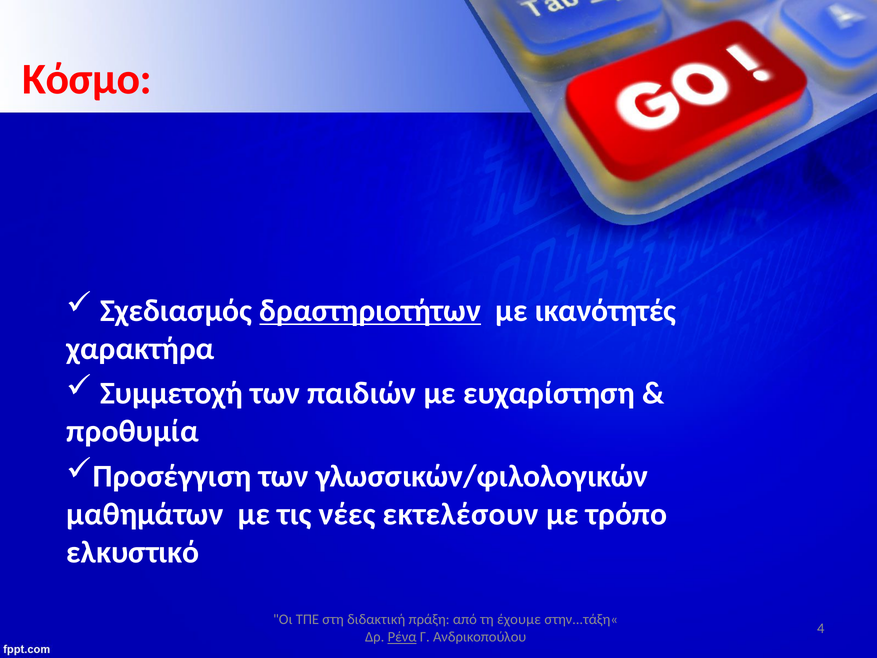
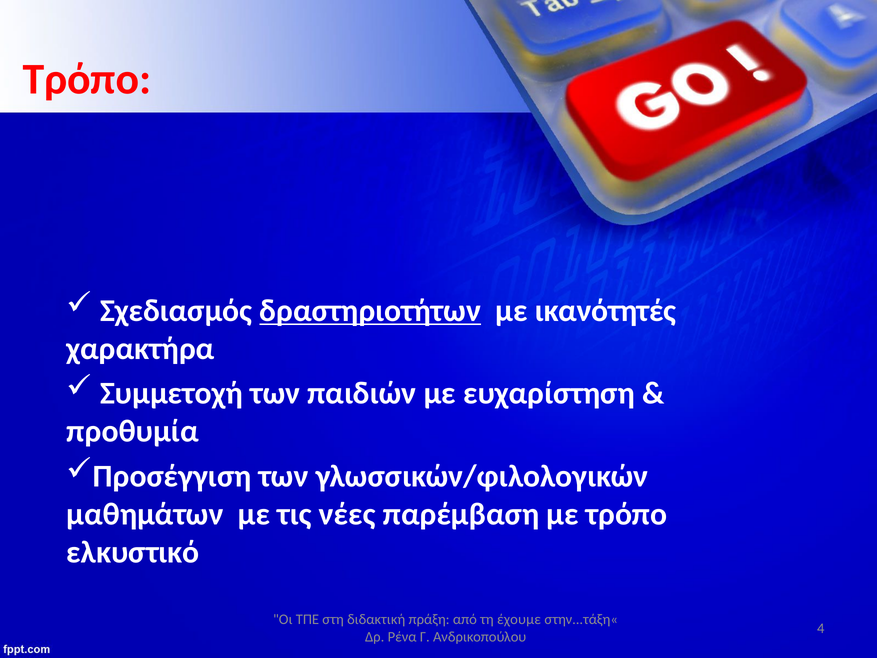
Κόσμο: Κόσμο -> Τρόπο (87, 79)
εκτελέσουν: εκτελέσουν -> παρέμβαση (461, 514)
Ρένα underline: present -> none (402, 637)
